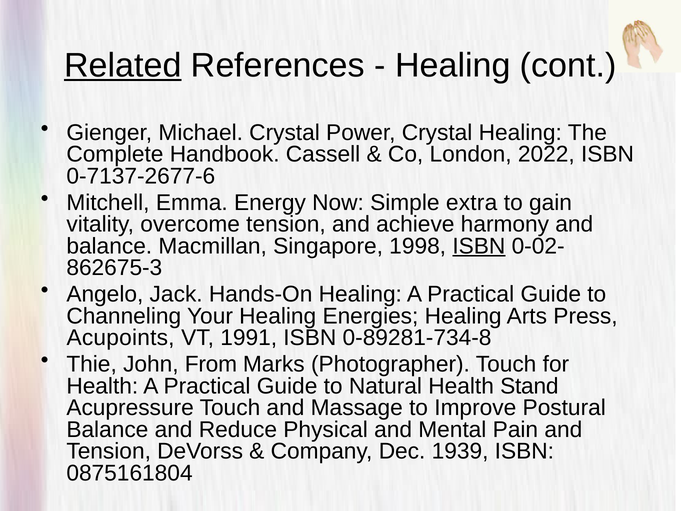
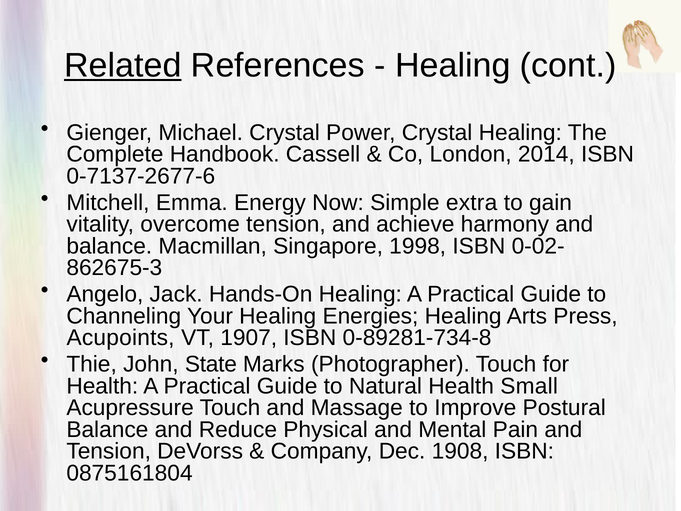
2022: 2022 -> 2014 (546, 154)
ISBN underline: present -> none (479, 246)
1991: 1991 -> 1907 (249, 338)
From: From -> State (211, 364)
Stand: Stand -> Small (529, 386)
1939: 1939 -> 1908 (460, 451)
